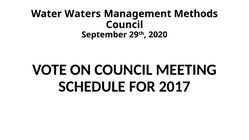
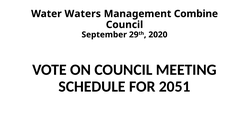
Methods: Methods -> Combine (196, 14)
2017: 2017 -> 2051 (175, 87)
